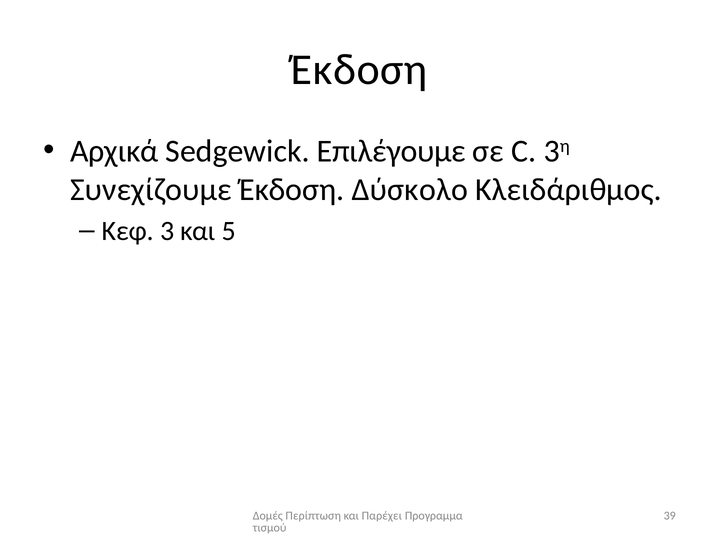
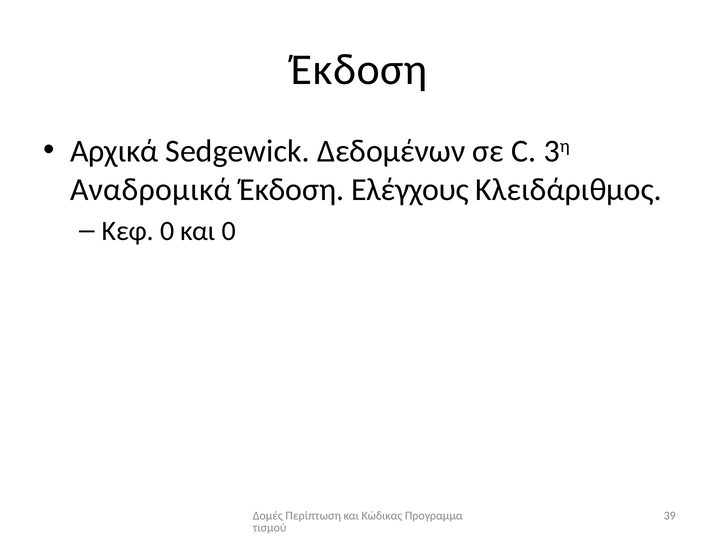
Επιλέγουμε: Επιλέγουμε -> Δεδομένων (391, 151)
Συνεχίζουμε: Συνεχίζουμε -> Αναδρομικά (151, 189)
Δύσκολο: Δύσκολο -> Ελέγχους (410, 189)
Κεφ 3: 3 -> 0 (167, 230)
και 5: 5 -> 0 (229, 230)
Παρέχει: Παρέχει -> Κώδικας (382, 515)
